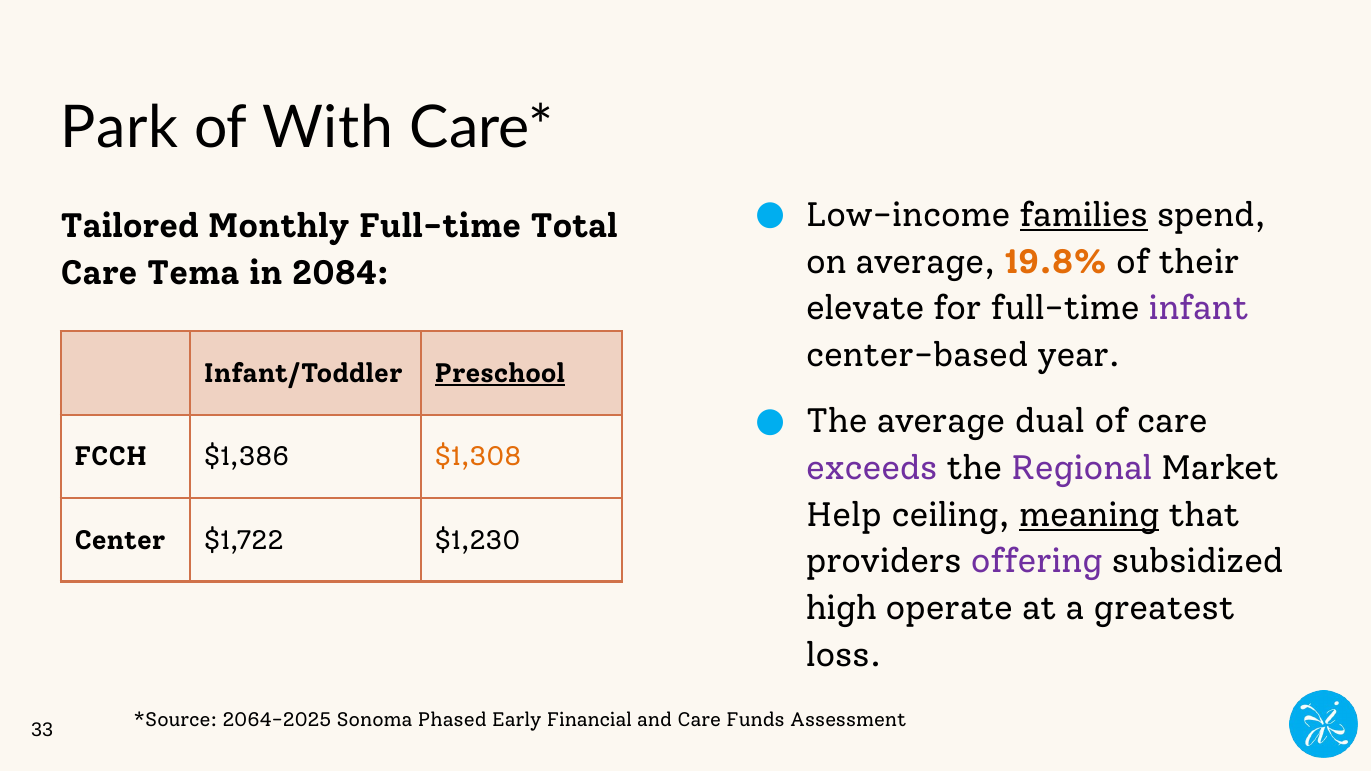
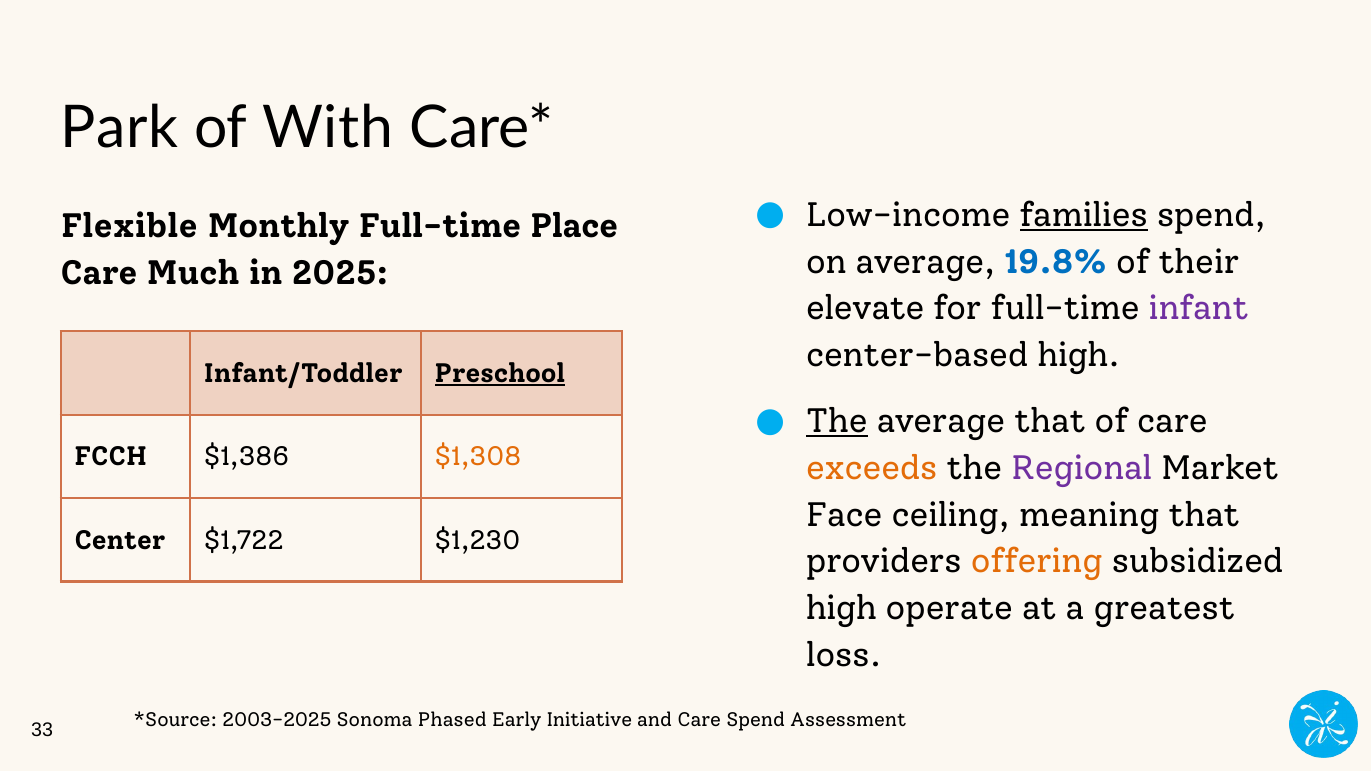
Tailored: Tailored -> Flexible (129, 227)
Total: Total -> Place (574, 227)
19.8% colour: orange -> blue (1056, 262)
Tema: Tema -> Much (193, 274)
2084: 2084 -> 2025 (340, 274)
center-based year: year -> high (1079, 355)
The underline: none -> present (837, 422)
average dual: dual -> that (1050, 422)
exceeds colour: purple -> orange (872, 468)
Help: Help -> Face (844, 515)
meaning underline: present -> none (1089, 515)
offering colour: purple -> orange (1037, 562)
2064-2025: 2064-2025 -> 2003-2025 (277, 720)
Financial: Financial -> Initiative (589, 720)
Care Funds: Funds -> Spend (756, 720)
